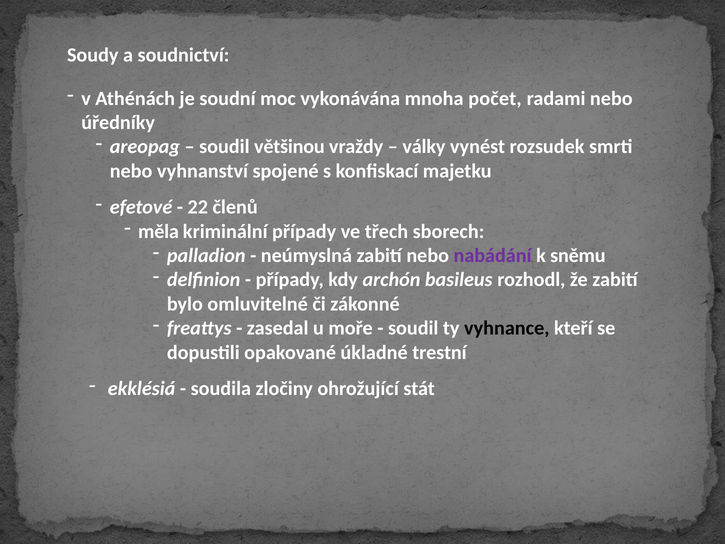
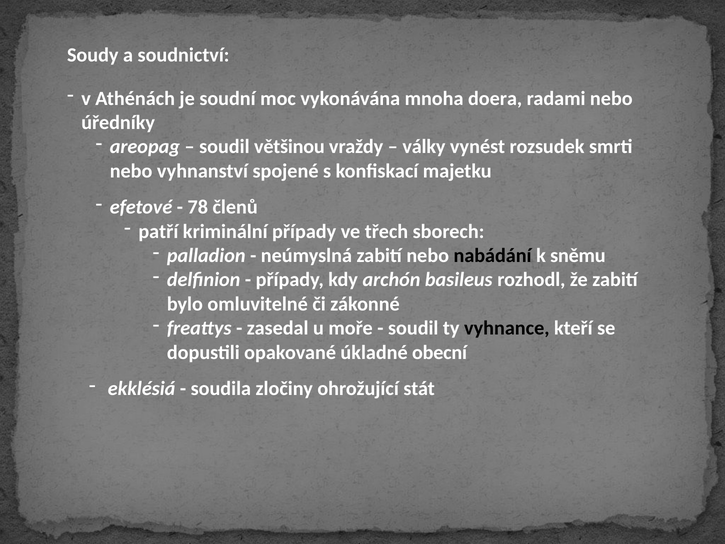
počet: počet -> doera (495, 98)
22: 22 -> 78 (198, 207)
měla: měla -> patří (158, 231)
nabádání colour: purple -> black (493, 256)
trestní: trestní -> obecní (439, 352)
